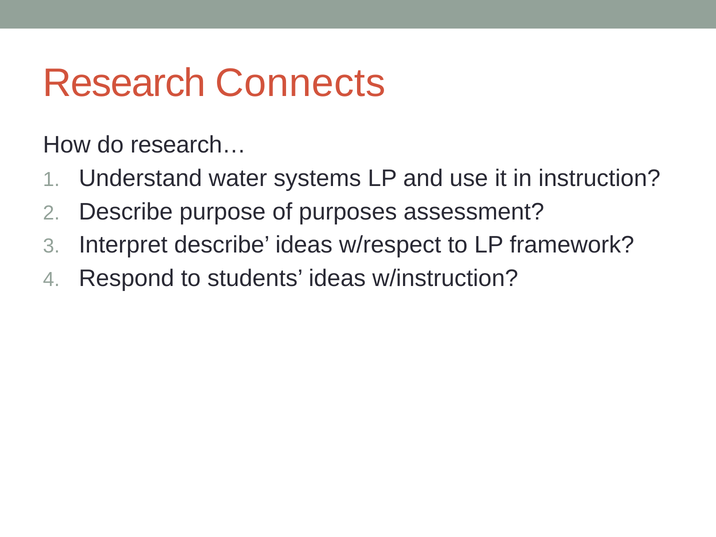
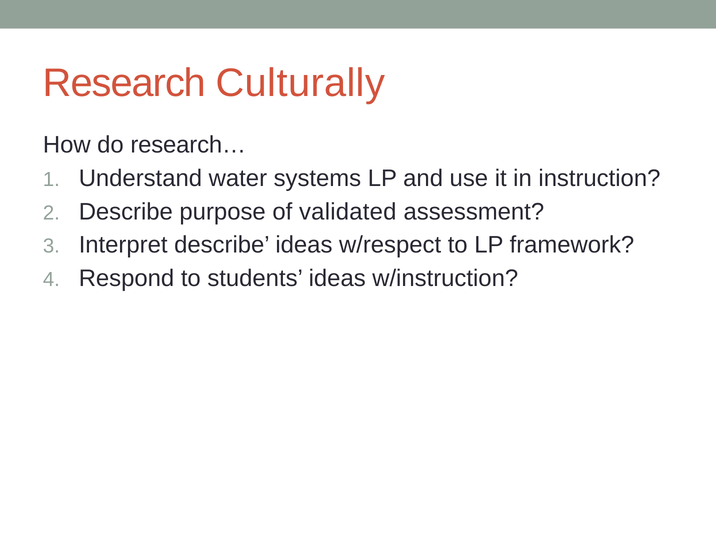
Connects: Connects -> Culturally (300, 83)
purposes: purposes -> validated (348, 212)
